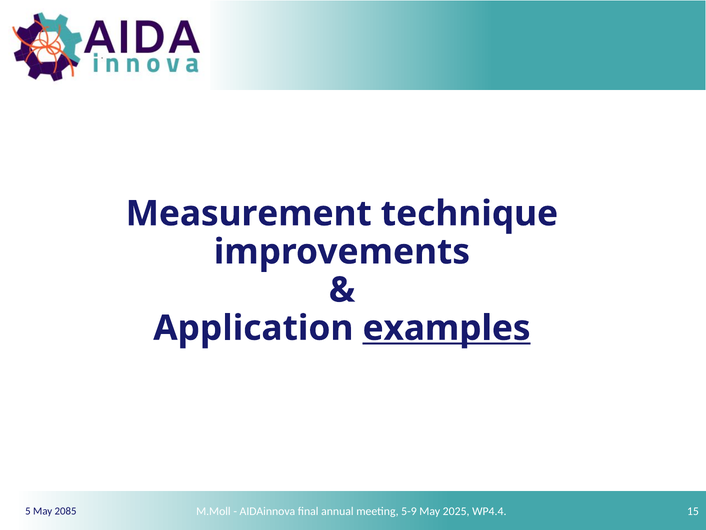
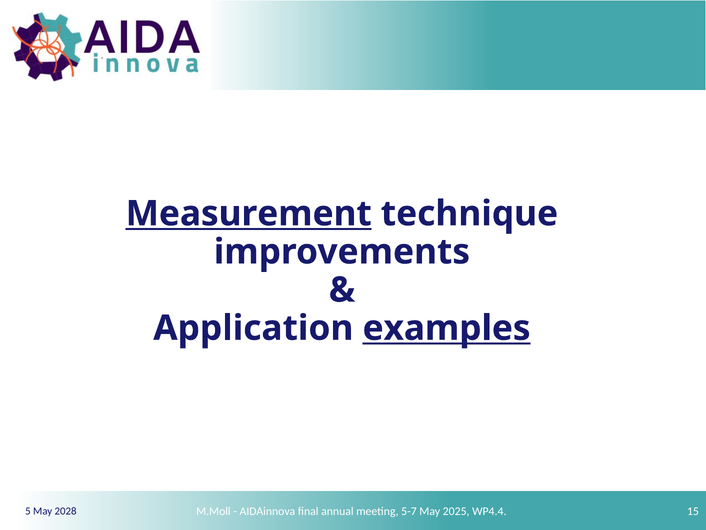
Measurement underline: none -> present (249, 213)
5-9: 5-9 -> 5-7 (409, 511)
2085: 2085 -> 2028 (66, 511)
